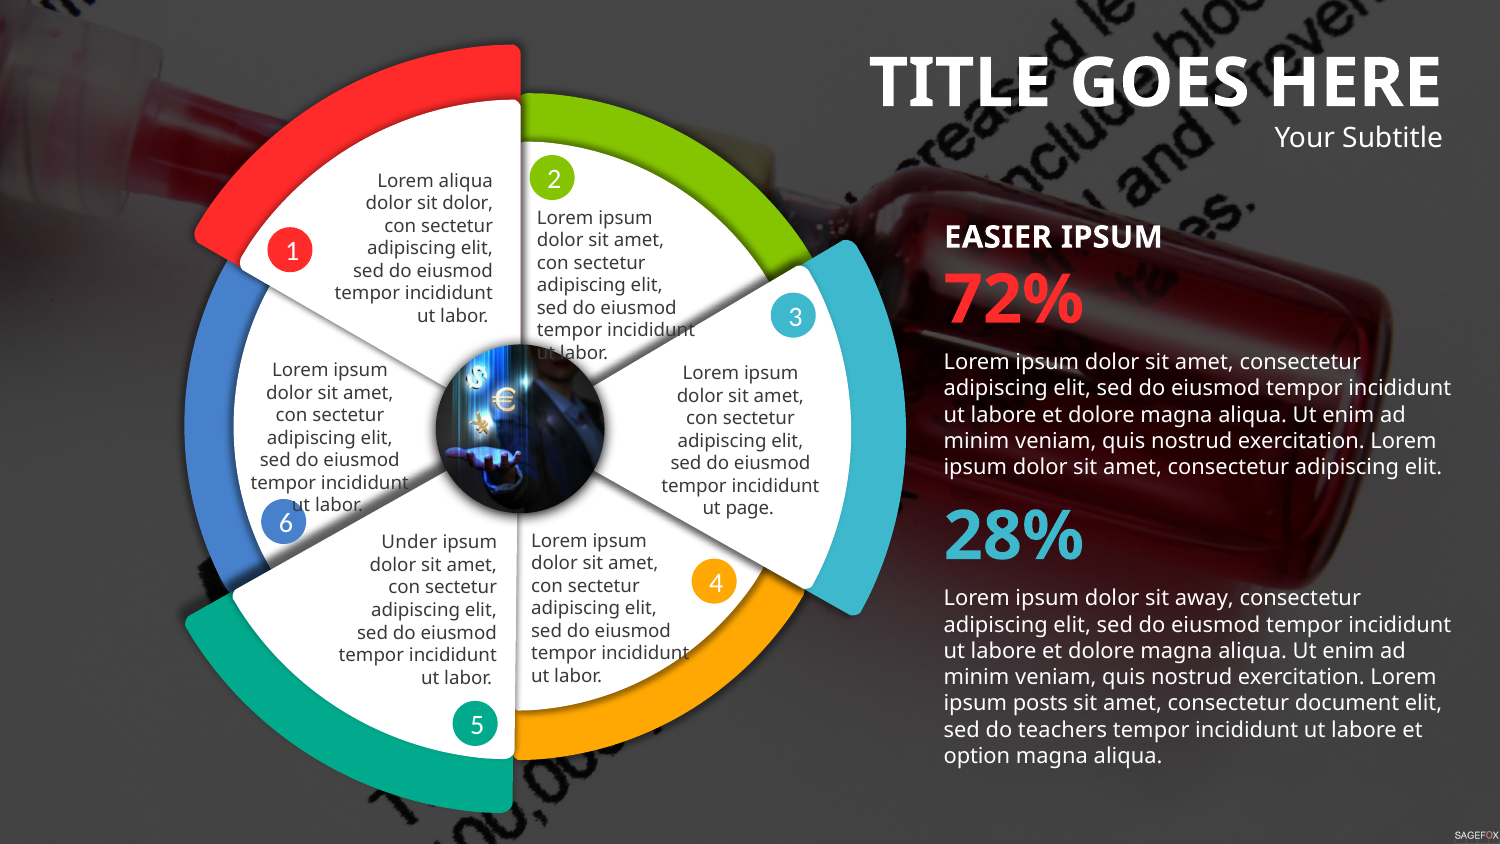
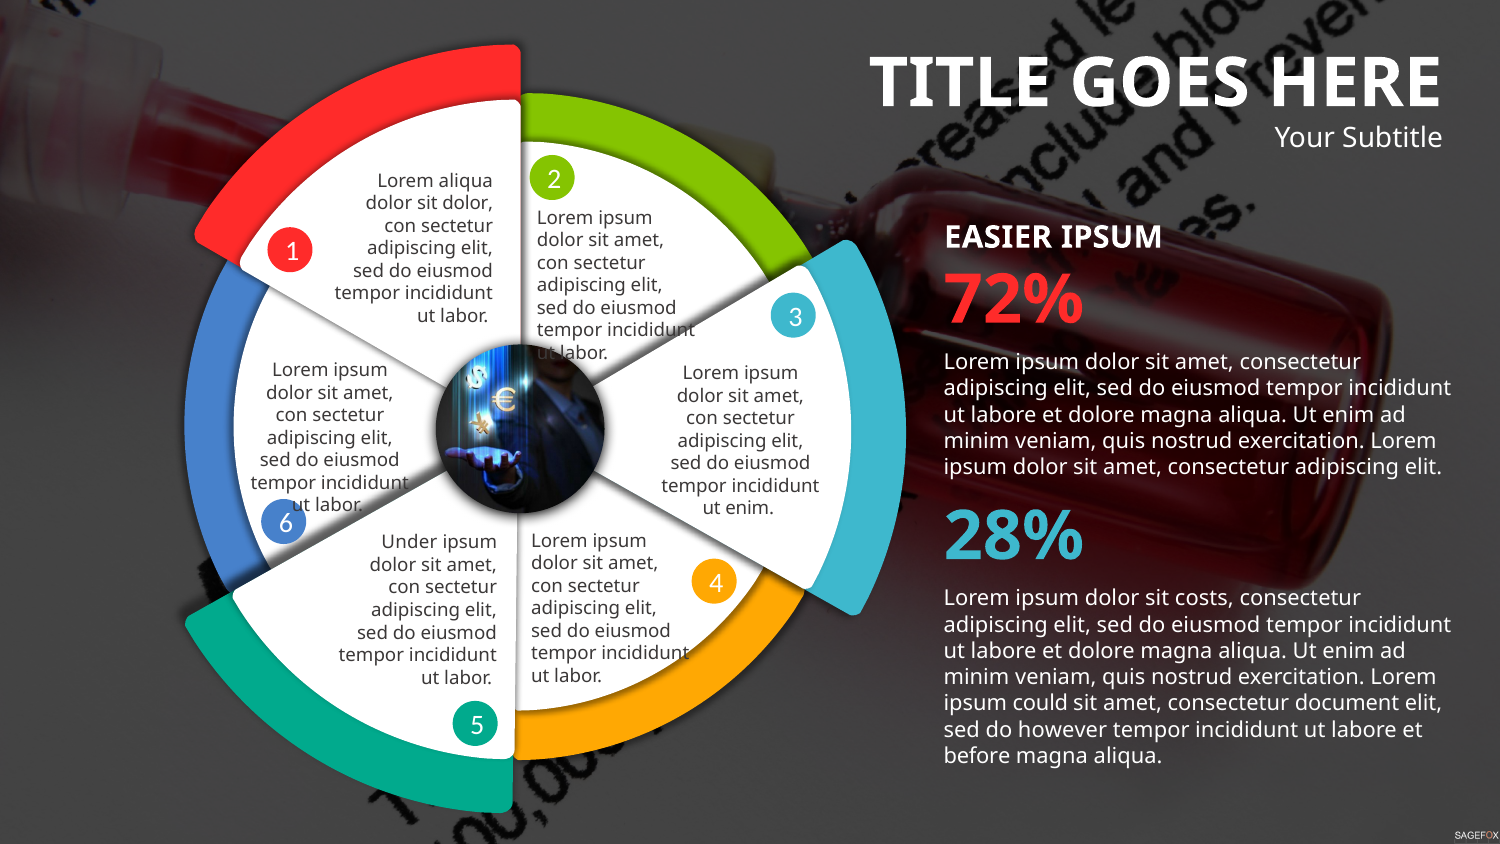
page: page -> enim (750, 508)
away: away -> costs (1204, 599)
posts: posts -> could (1040, 704)
teachers: teachers -> however (1063, 730)
option: option -> before (977, 756)
